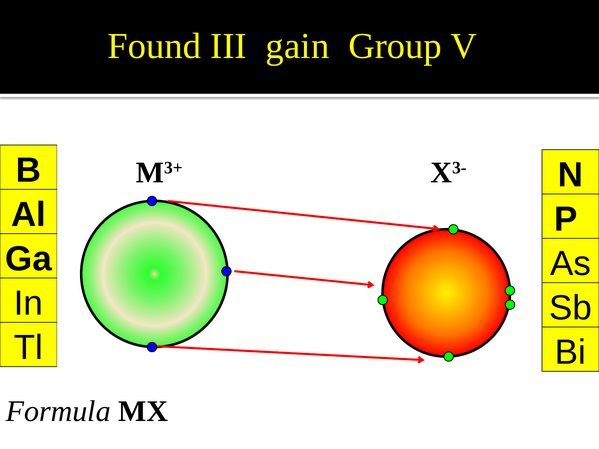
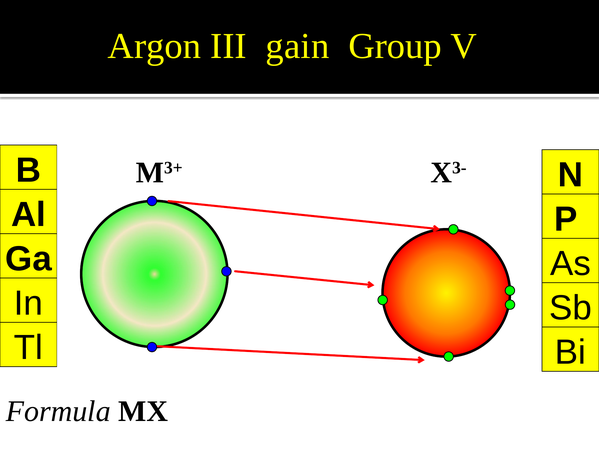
Found: Found -> Argon (154, 46)
